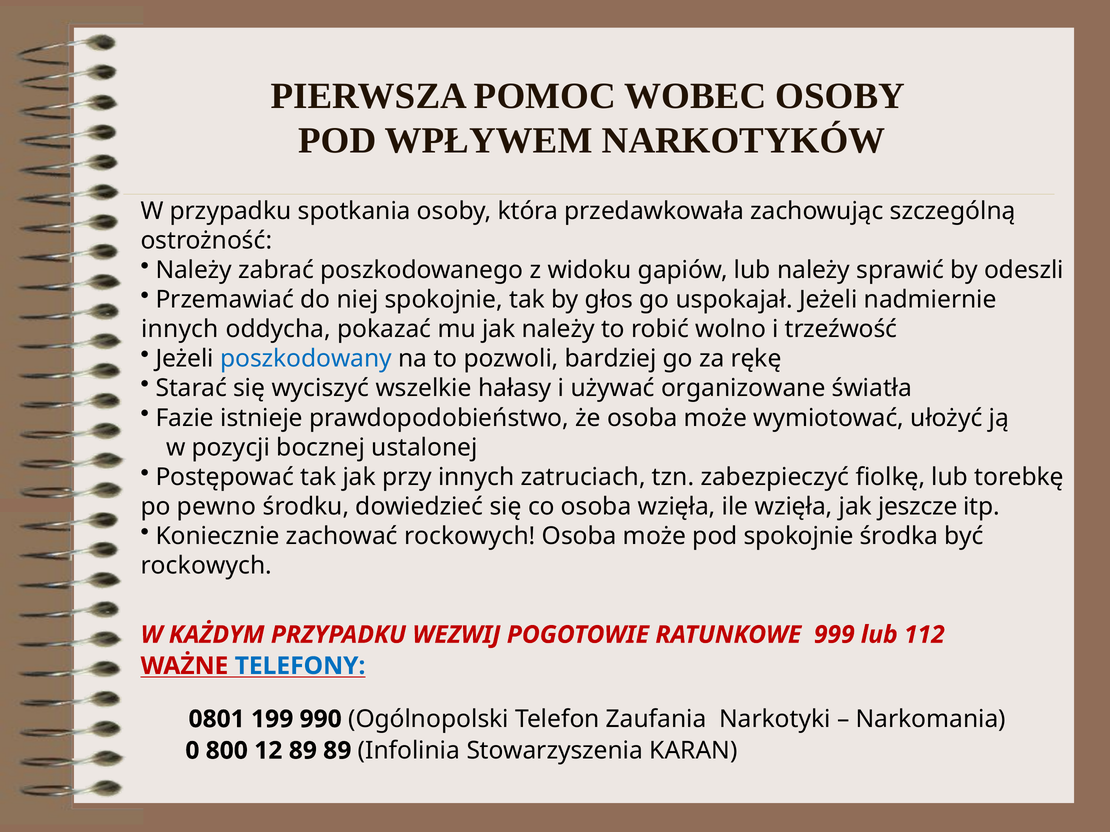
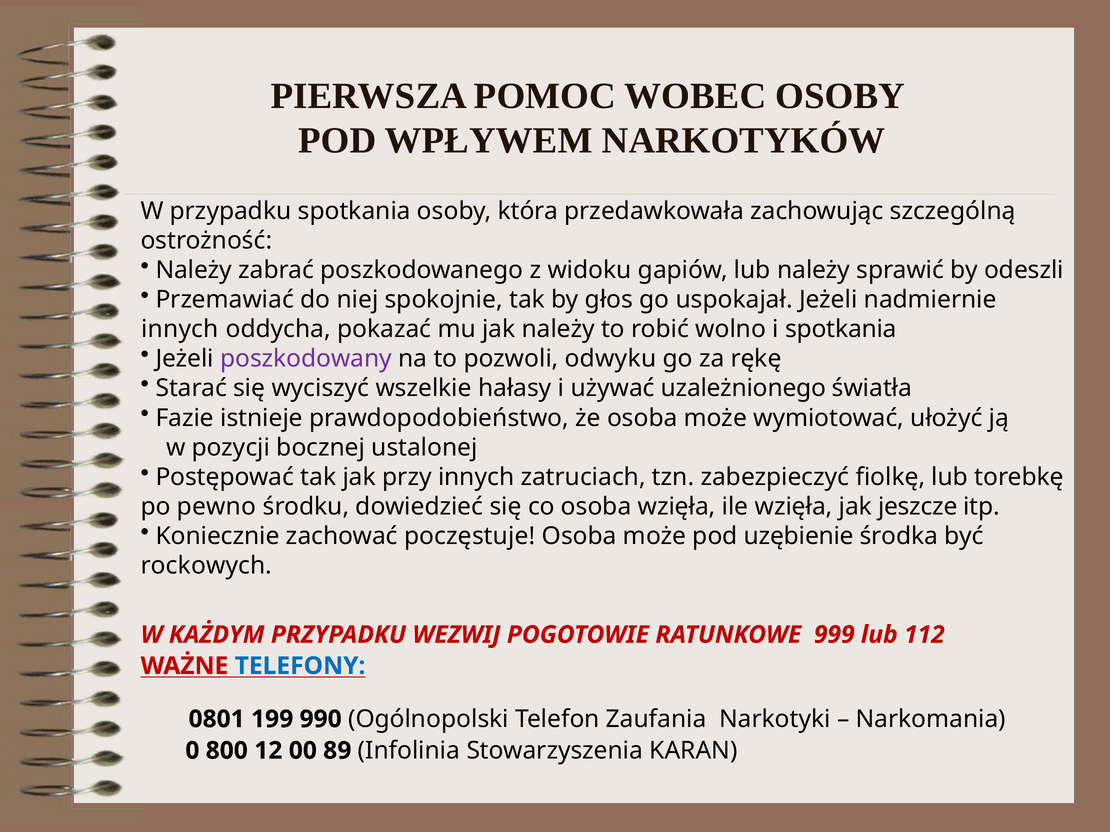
i trzeźwość: trzeźwość -> spotkania (841, 329)
poszkodowany colour: blue -> purple (306, 359)
bardziej: bardziej -> odwyku (611, 359)
organizowane: organizowane -> uzależnionego (743, 389)
zachować rockowych: rockowych -> poczęstuje (470, 536)
pod spokojnie: spokojnie -> uzębienie (799, 536)
12 89: 89 -> 00 (303, 751)
